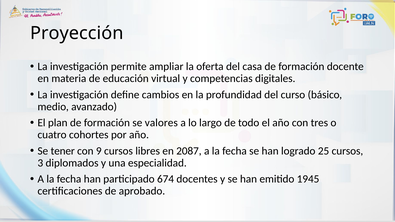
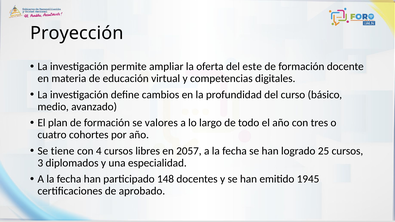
casa: casa -> este (252, 67)
tener: tener -> tiene (63, 151)
9: 9 -> 4 (99, 151)
2087: 2087 -> 2057 (189, 151)
674: 674 -> 148 (166, 179)
